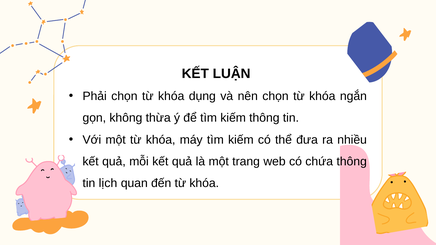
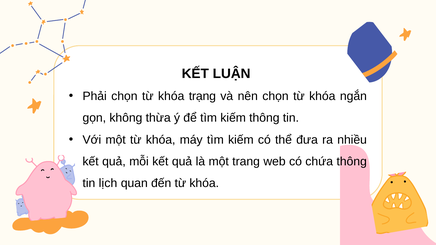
dụng: dụng -> trạng (202, 96)
